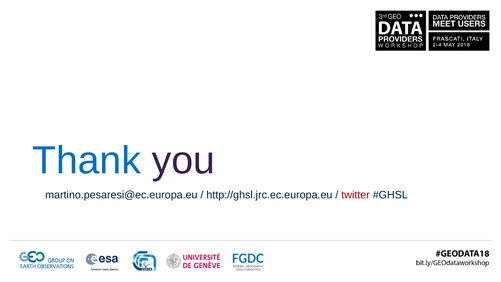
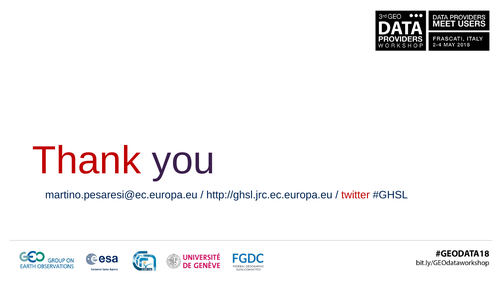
Thank colour: blue -> red (87, 161)
